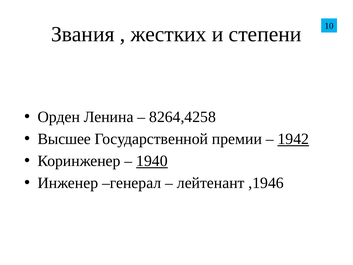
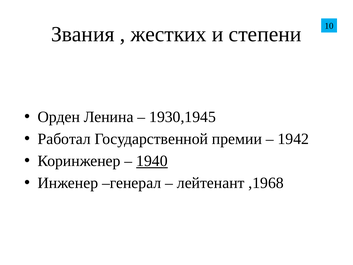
8264,4258: 8264,4258 -> 1930,1945 (183, 117)
Высшее: Высшее -> Работал (64, 139)
1942 underline: present -> none (293, 139)
,1946: ,1946 -> ,1968 (266, 183)
